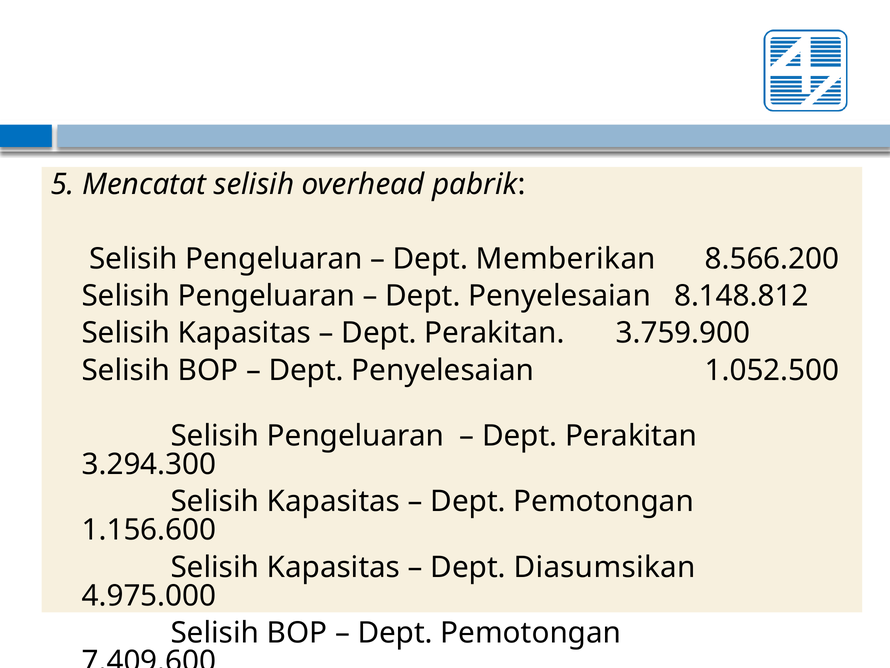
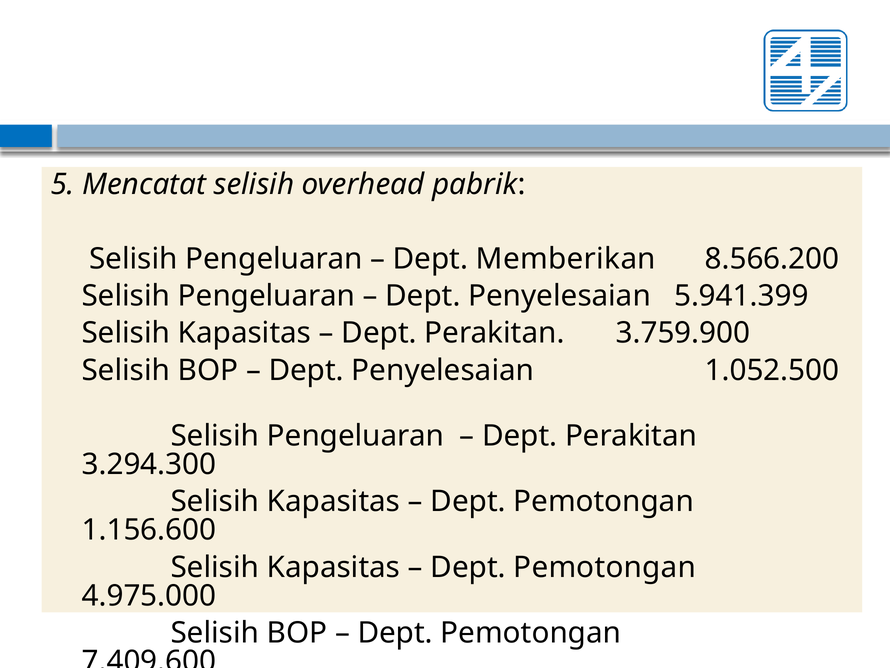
8.148.812: 8.148.812 -> 5.941.399 (741, 296)
Diasumsikan: Diasumsikan -> Pemotongan (605, 567)
